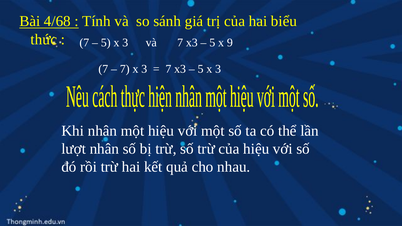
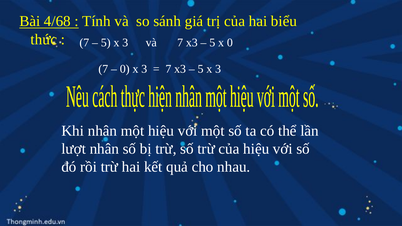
x 9: 9 -> 0 (230, 43)
7: 7 -> 0 (125, 69)
